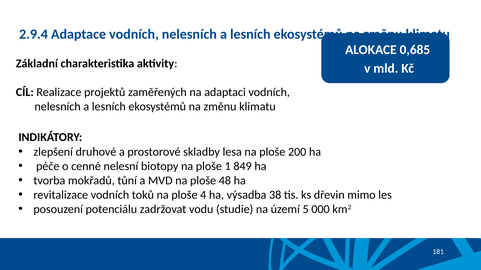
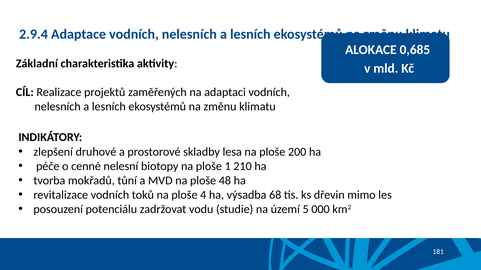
849: 849 -> 210 (243, 166)
38: 38 -> 68 (275, 195)
